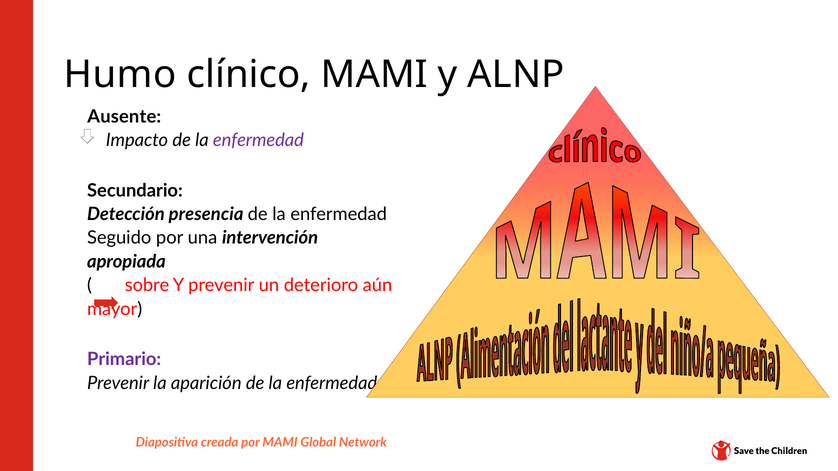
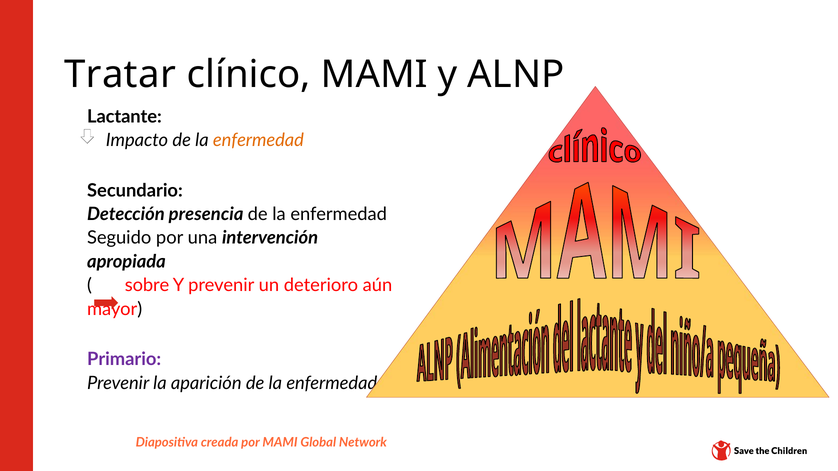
Humo: Humo -> Tratar (120, 75)
Ausente: Ausente -> Lactante (124, 117)
enfermedad colour: purple -> orange (258, 140)
